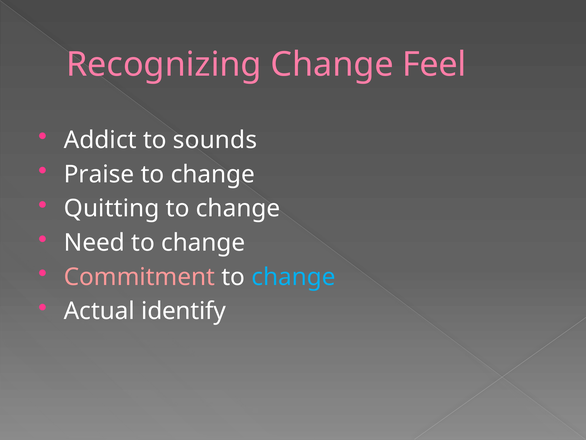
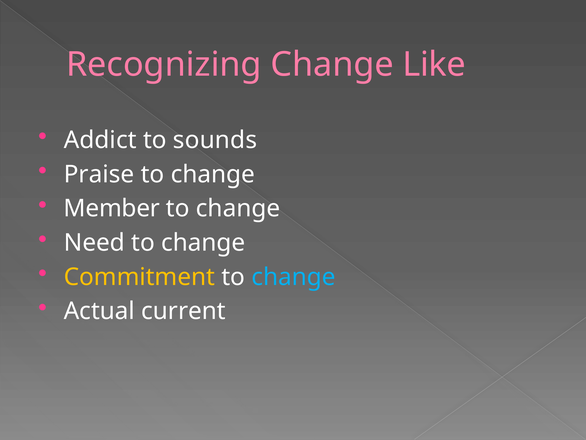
Feel: Feel -> Like (434, 64)
Quitting: Quitting -> Member (112, 208)
Commitment colour: pink -> yellow (139, 277)
identify: identify -> current (183, 311)
